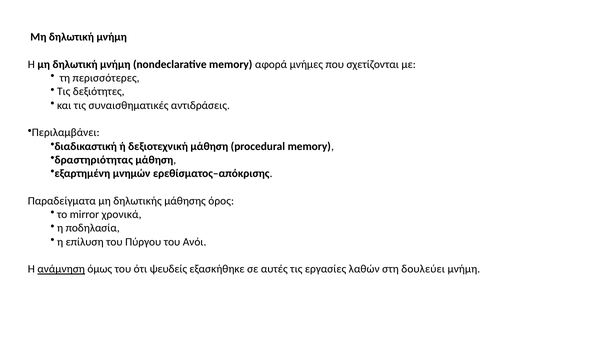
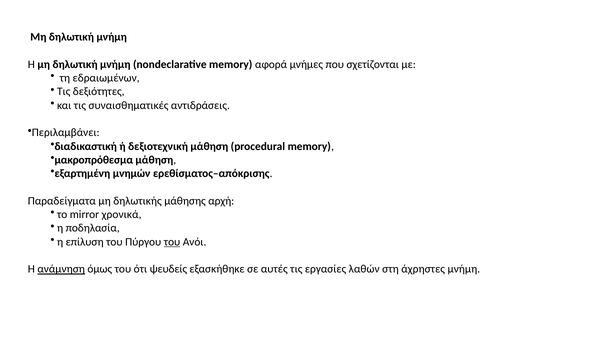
περισσότερες: περισσότερες -> εδραιωμένων (106, 78)
δραστηριότητας: δραστηριότητας -> μακροπρόθεσμα (94, 160)
όρος: όρος -> αρχή (221, 200)
του underline: none -> present (172, 241)
δουλεύει: δουλεύει -> άχρηστες (423, 268)
